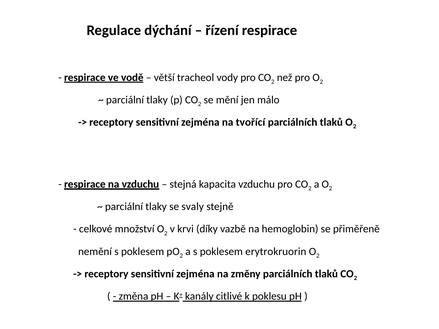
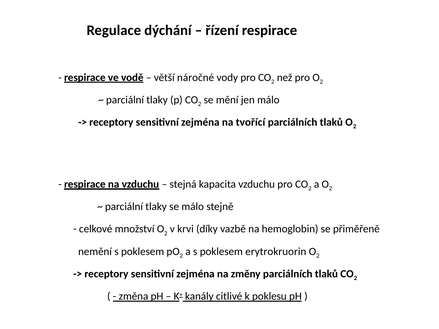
tracheol: tracheol -> náročné (196, 77)
se svaly: svaly -> málo (193, 207)
